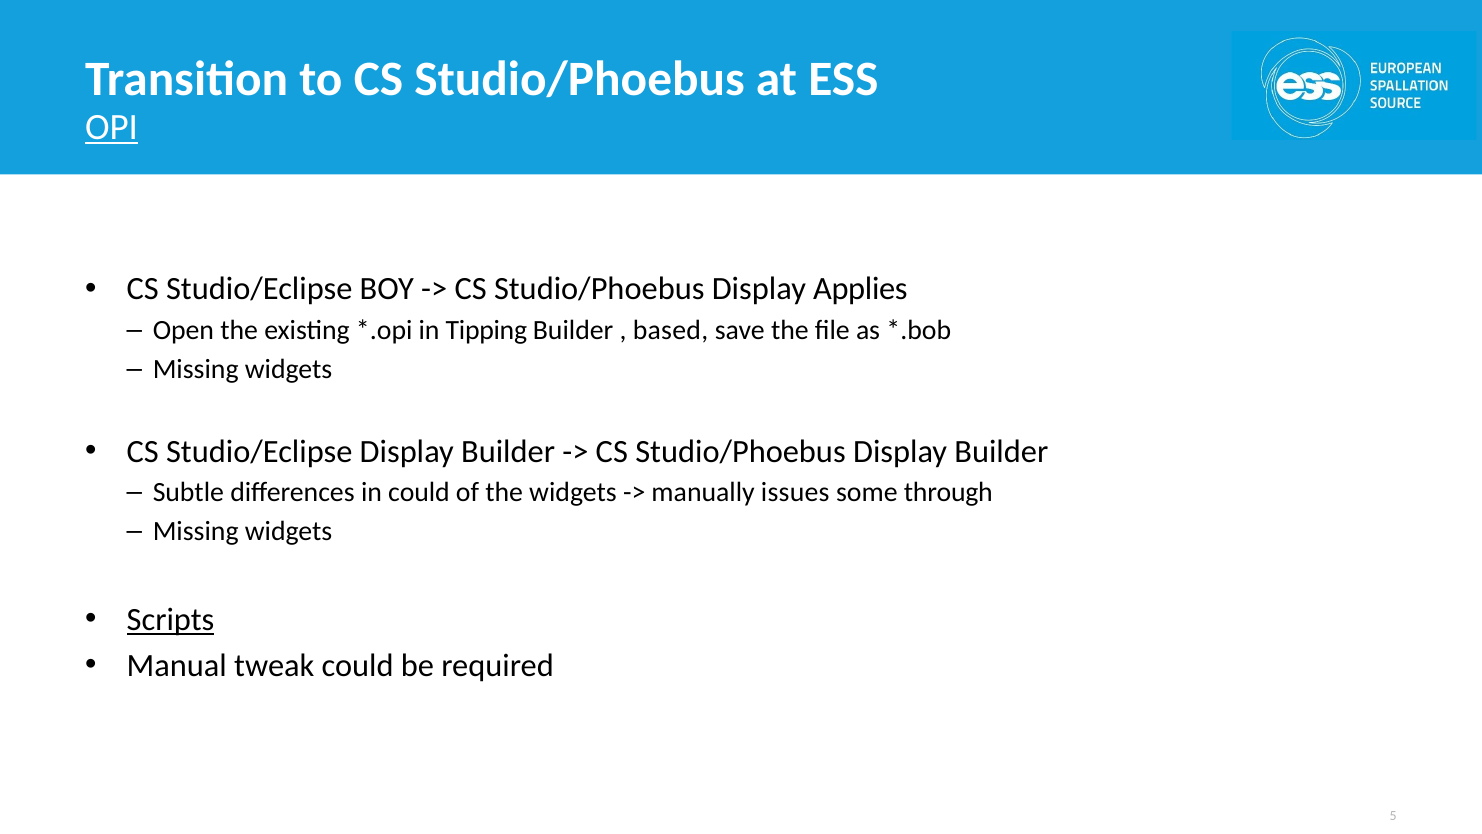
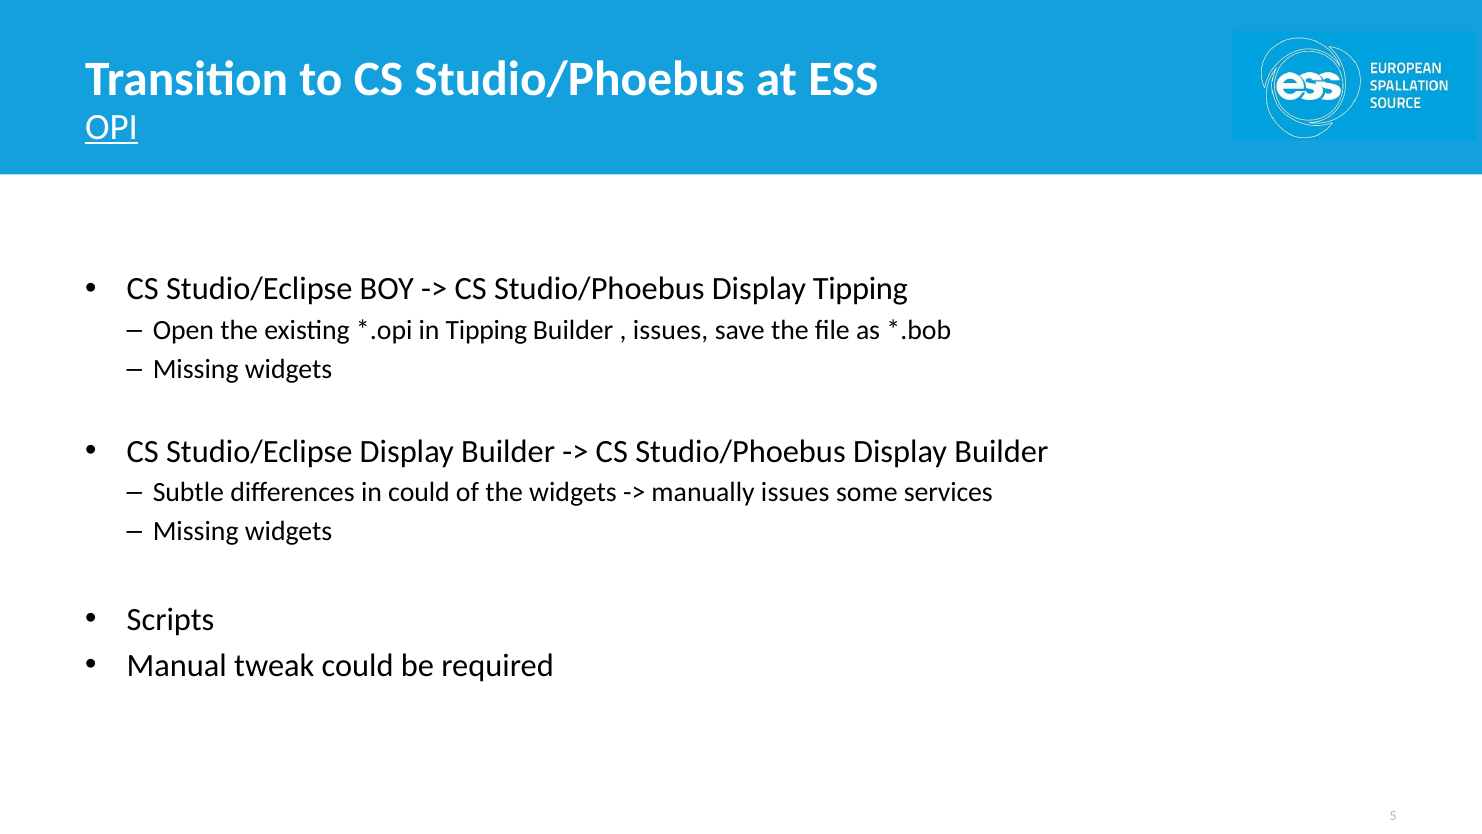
Display Applies: Applies -> Tipping (860, 289)
based: based -> issues (671, 330)
through: through -> services (948, 493)
Scripts underline: present -> none (171, 620)
